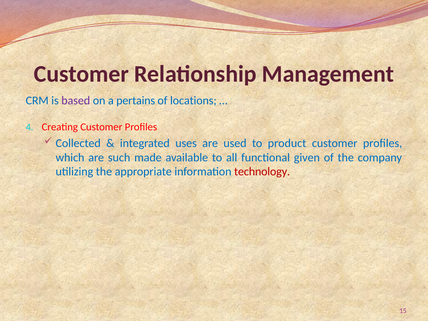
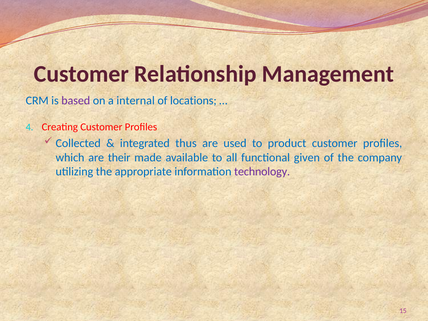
pertains: pertains -> internal (136, 101)
uses: uses -> thus (186, 143)
such: such -> their (119, 157)
technology colour: red -> purple (262, 172)
